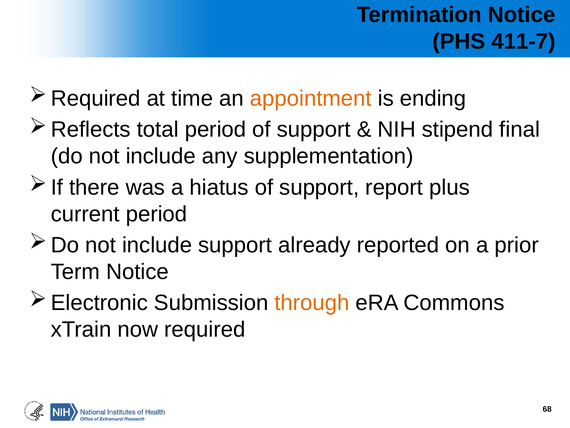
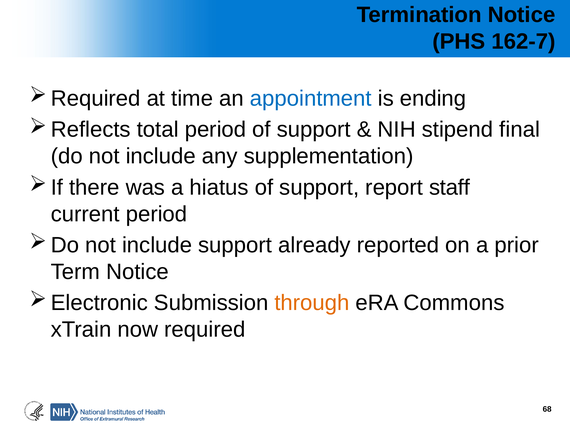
411-7: 411-7 -> 162-7 (523, 41)
appointment colour: orange -> blue (311, 98)
plus: plus -> staff (450, 187)
